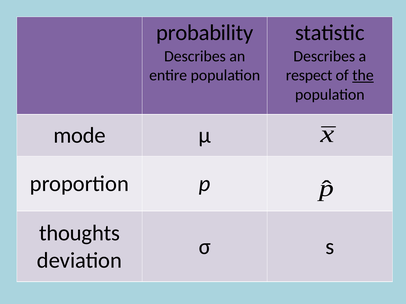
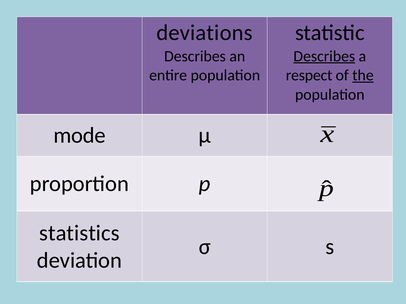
probability: probability -> deviations (205, 33)
Describes underline: none -> present (324, 56)
thoughts: thoughts -> statistics (79, 233)
